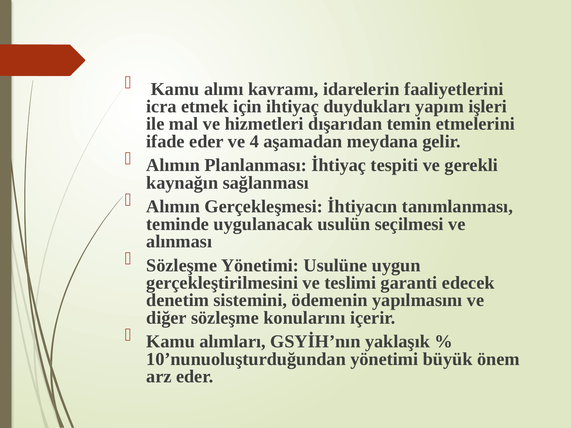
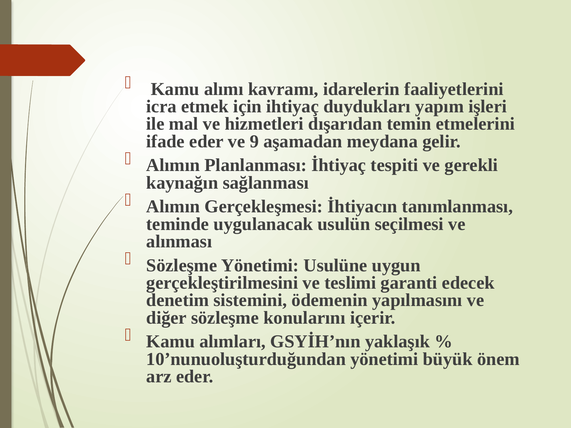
4: 4 -> 9 (254, 142)
